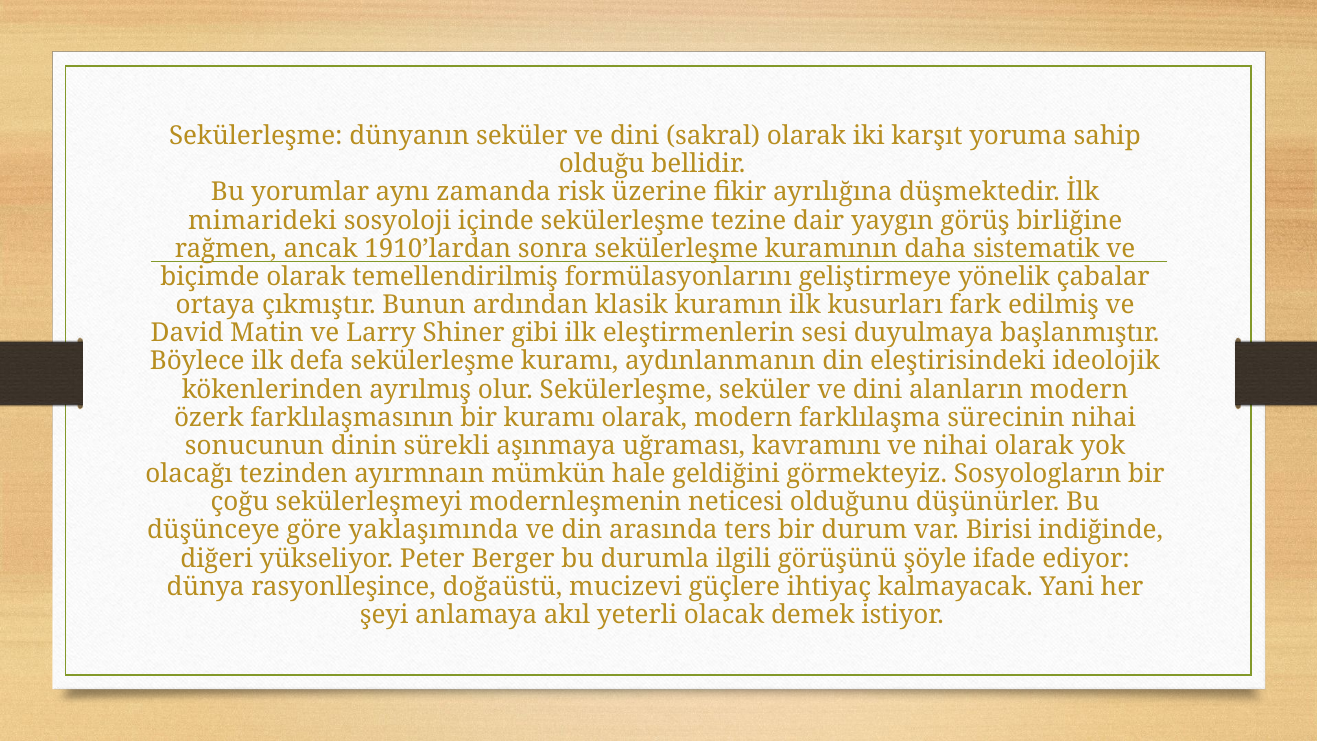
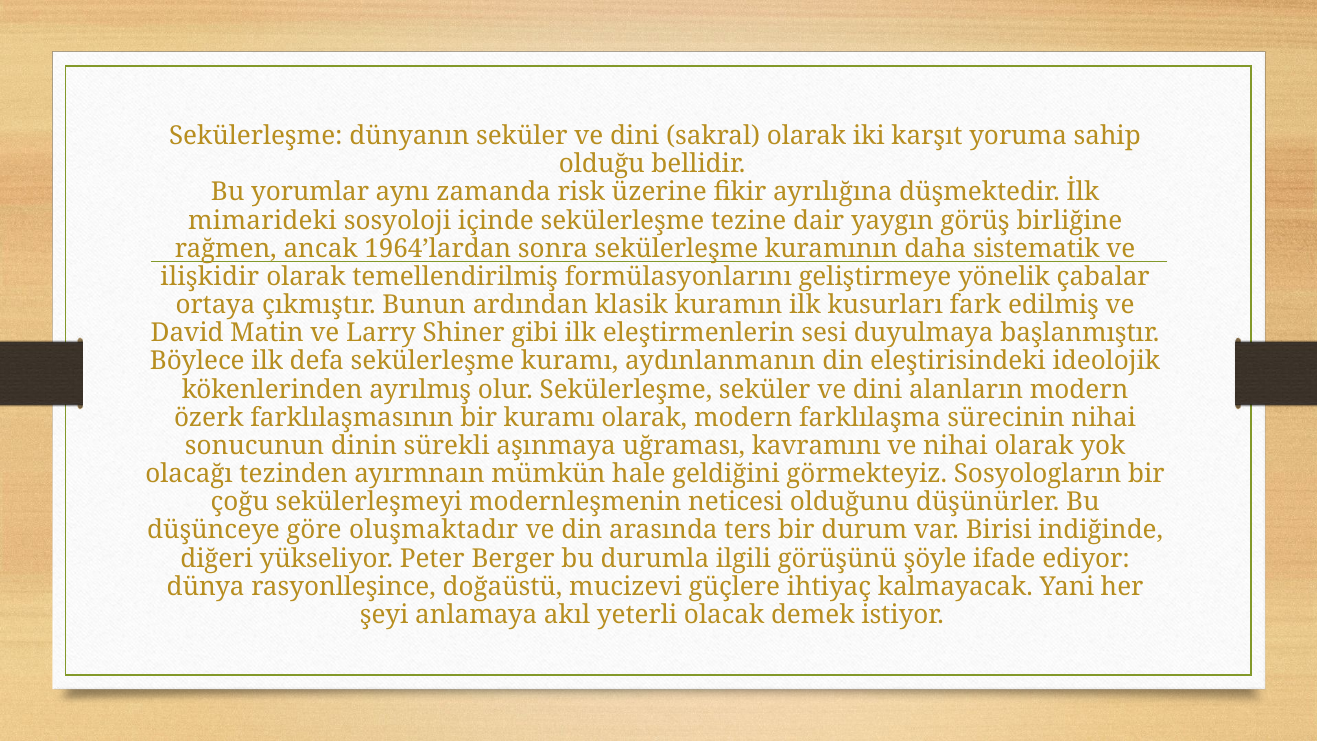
1910’lardan: 1910’lardan -> 1964’lardan (438, 249)
biçimde: biçimde -> ilişkidir (210, 277)
yaklaşımında: yaklaşımında -> oluşmaktadır (434, 530)
